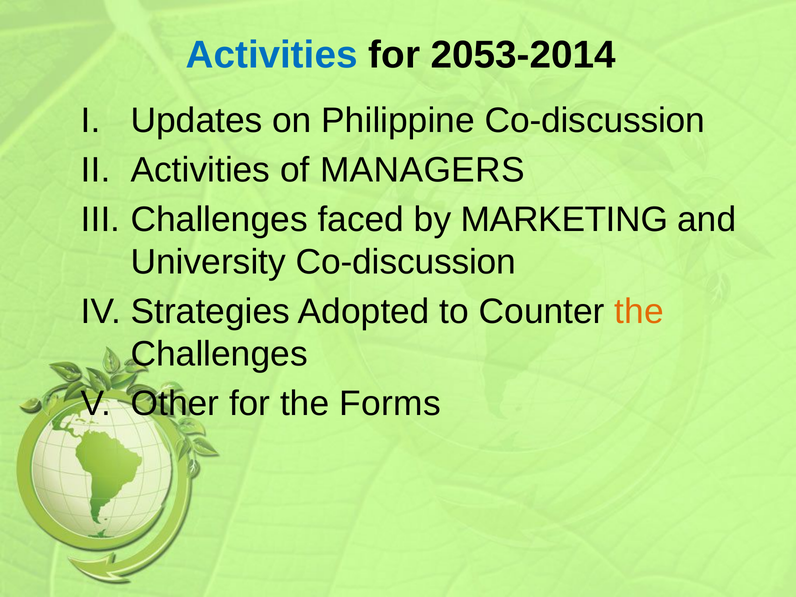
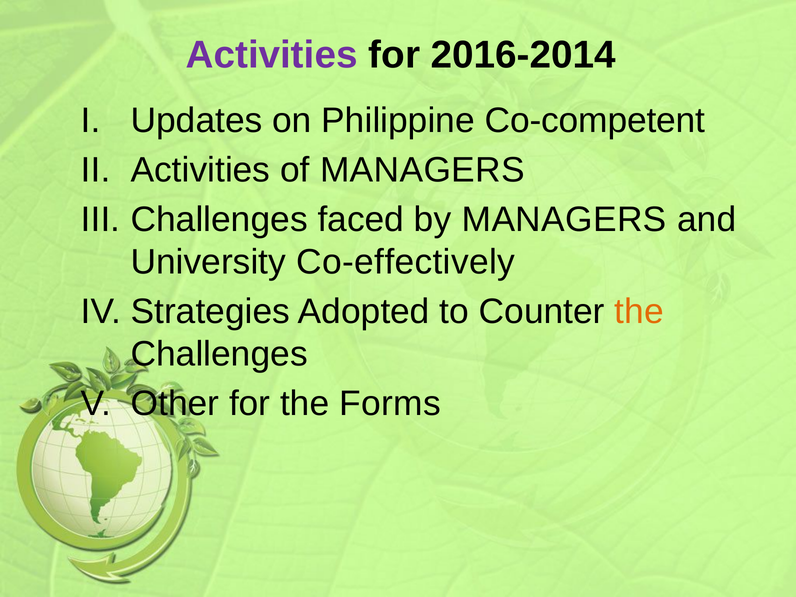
Activities colour: blue -> purple (272, 55)
2053-2014: 2053-2014 -> 2016-2014 (523, 55)
Philippine Co-discussion: Co-discussion -> Co-competent (595, 121)
by MARKETING: MARKETING -> MANAGERS (564, 220)
University Co-discussion: Co-discussion -> Co-effectively (406, 262)
